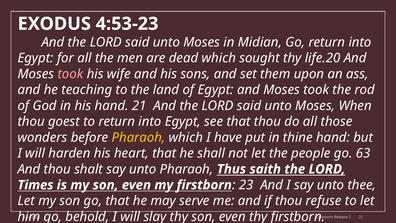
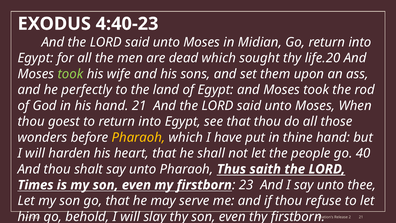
4:53-23: 4:53-23 -> 4:40-23 (127, 24)
took colour: pink -> light green (70, 74)
teaching: teaching -> perfectly (87, 90)
63: 63 -> 40 (363, 153)
